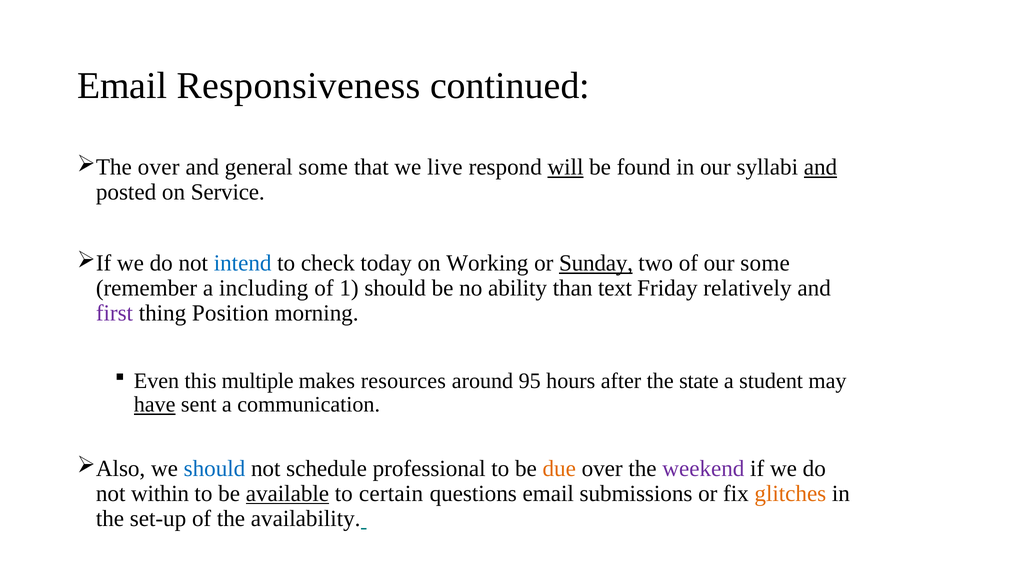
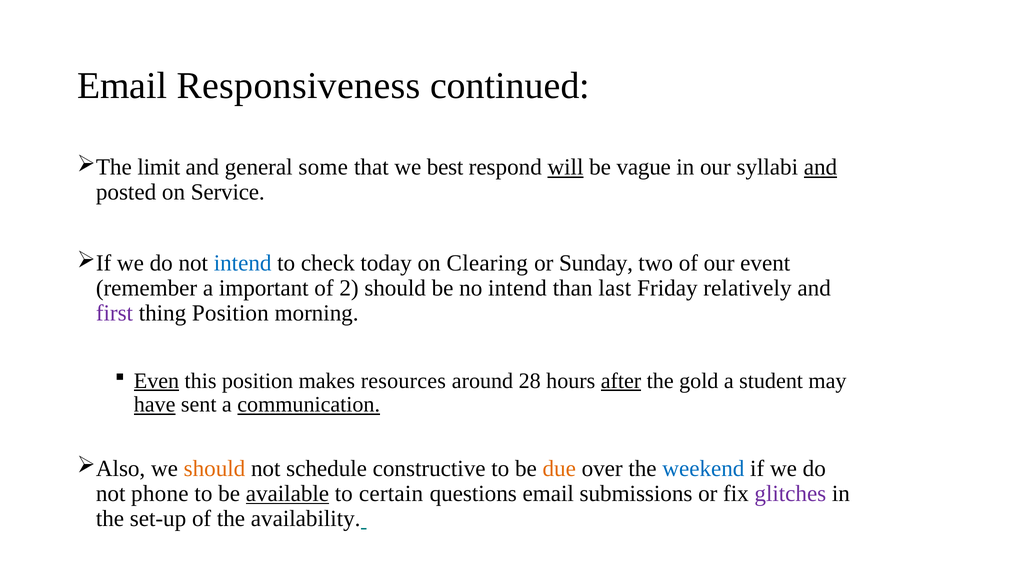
over: over -> limit (159, 167)
live: live -> best (445, 167)
found: found -> vague (644, 167)
Working: Working -> Clearing (487, 263)
Sunday underline: present -> none (596, 263)
our some: some -> event (765, 263)
including: including -> important (264, 288)
1: 1 -> 2 (349, 288)
no ability: ability -> intend (517, 288)
text: text -> last (615, 288)
Even underline: none -> present (156, 381)
this multiple: multiple -> position (258, 381)
95: 95 -> 28 (530, 381)
after underline: none -> present (621, 381)
state: state -> gold (699, 381)
communication underline: none -> present (309, 405)
should colour: blue -> orange (214, 469)
professional: professional -> constructive (429, 469)
weekend colour: purple -> blue (703, 469)
within: within -> phone (160, 494)
glitches colour: orange -> purple (790, 494)
